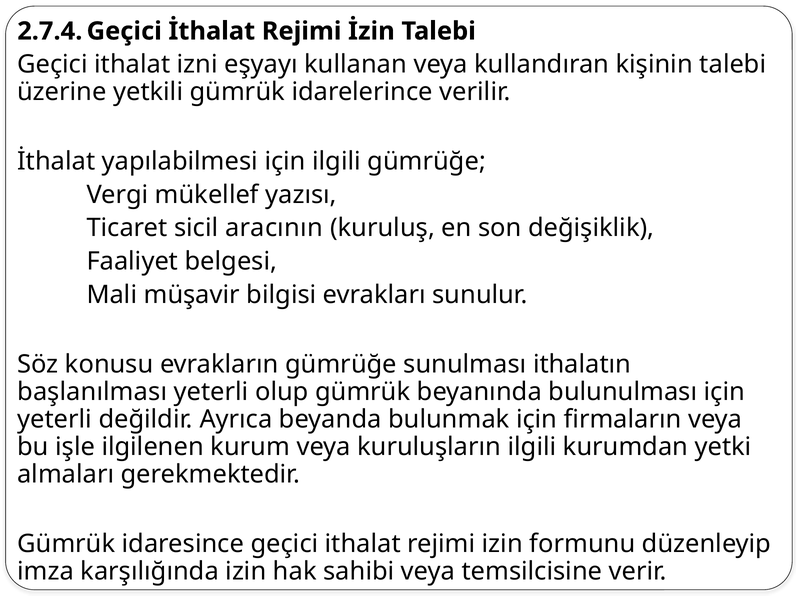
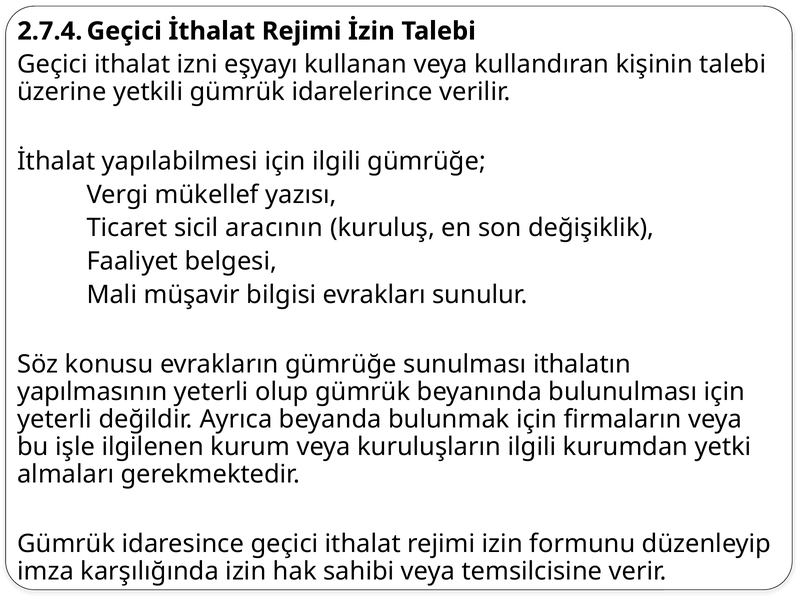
başlanılması: başlanılması -> yapılmasının (92, 392)
